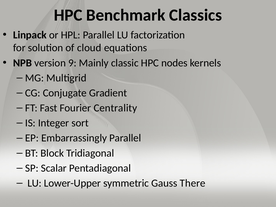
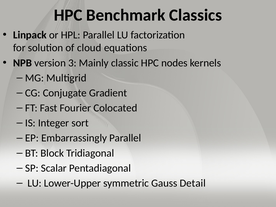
9: 9 -> 3 (72, 63)
Centrality: Centrality -> Colocated (115, 108)
There: There -> Detail (193, 183)
